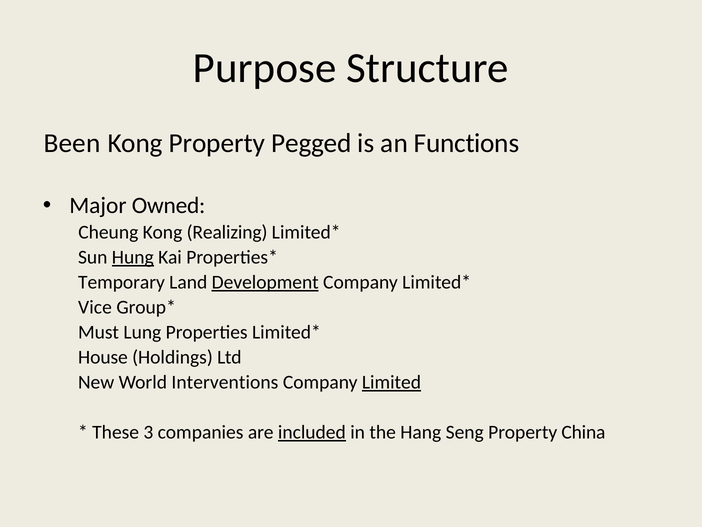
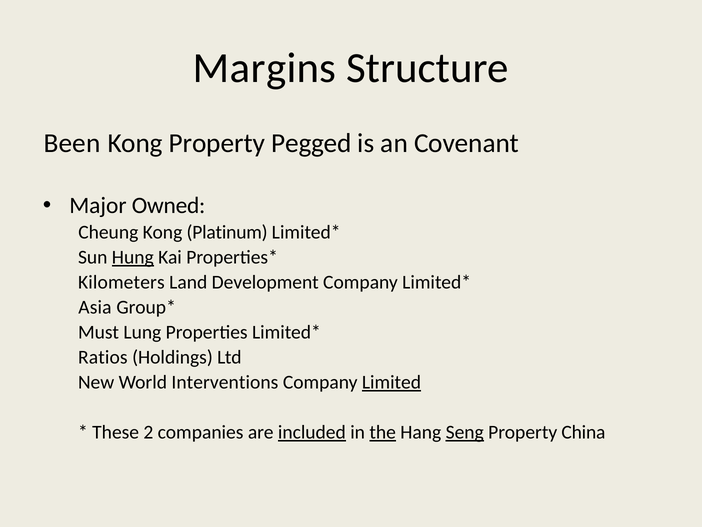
Purpose: Purpose -> Margins (265, 68)
Functions: Functions -> Covenant (466, 143)
Realizing: Realizing -> Platinum (227, 232)
Temporary: Temporary -> Kilometers (121, 282)
Development underline: present -> none (265, 282)
Vice: Vice -> Asia (95, 307)
House: House -> Ratios (103, 357)
3: 3 -> 2 (148, 432)
the underline: none -> present (383, 432)
Seng underline: none -> present (465, 432)
